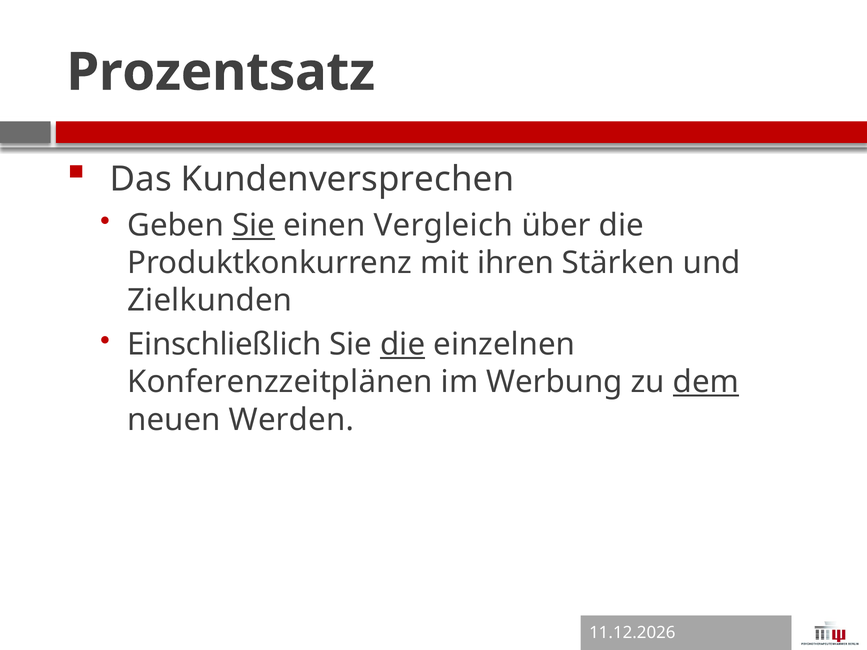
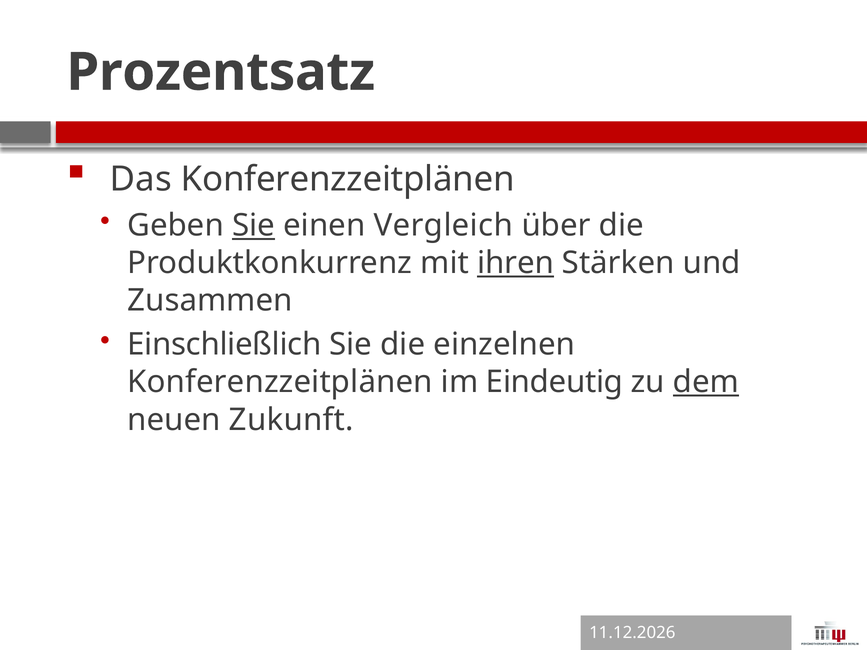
Das Kundenversprechen: Kundenversprechen -> Konferenzzeitplänen (348, 179)
ihren underline: none -> present (516, 263)
Zielkunden: Zielkunden -> Zusammen (210, 301)
die underline: present -> none (403, 345)
Werbung: Werbung -> Eindeutig (555, 382)
Werden: Werden -> Zukunft (291, 420)
